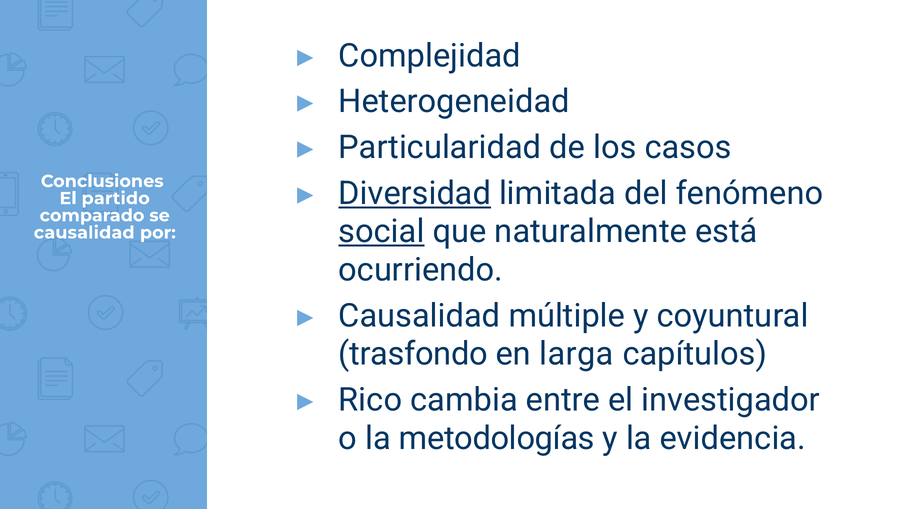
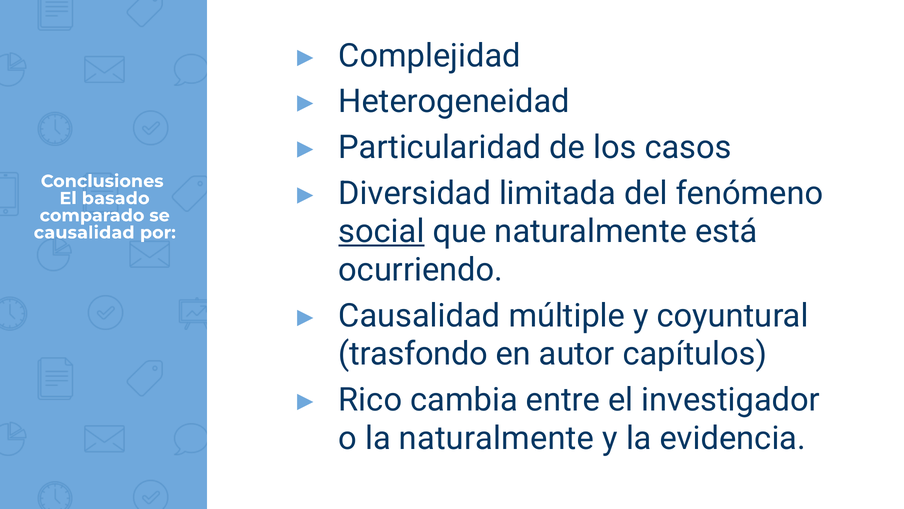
Diversidad underline: present -> none (415, 193)
partido: partido -> basado (116, 198)
larga: larga -> autor (577, 354)
la metodologías: metodologías -> naturalmente (497, 438)
